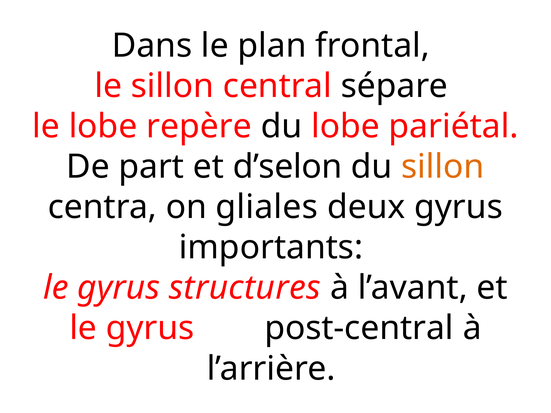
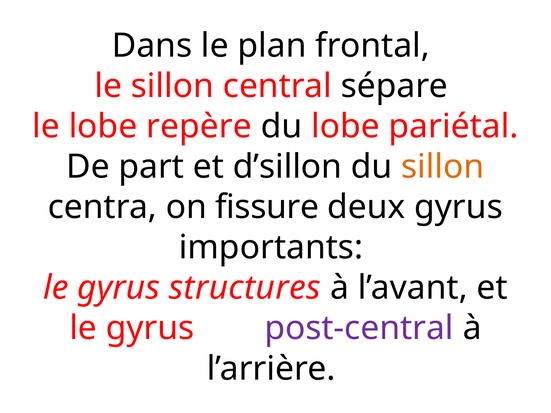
d’selon: d’selon -> d’sillon (287, 167)
gliales: gliales -> fissure (267, 207)
post-central colour: black -> purple (359, 328)
